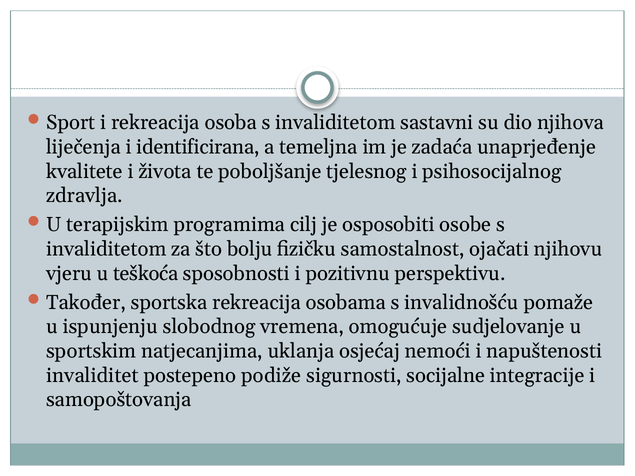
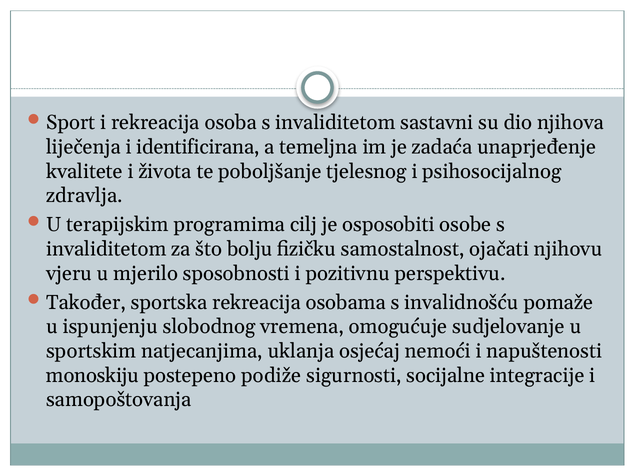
teškoća: teškoća -> mjerilo (146, 273)
invaliditet: invaliditet -> monoskiju (93, 376)
